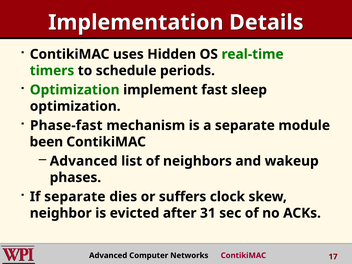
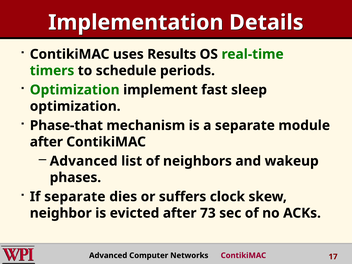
Hidden: Hidden -> Results (172, 54)
Phase-fast: Phase-fast -> Phase-that (66, 125)
been: been -> after (46, 142)
31: 31 -> 73 (208, 213)
